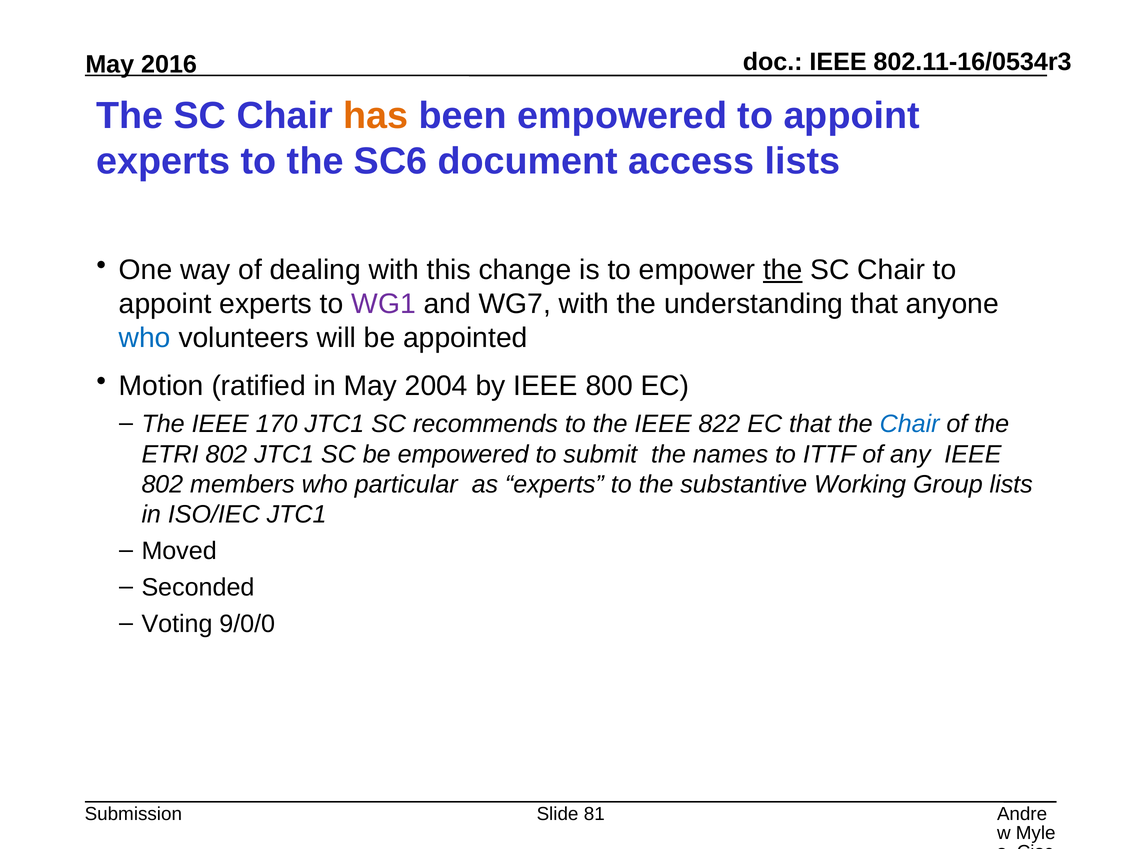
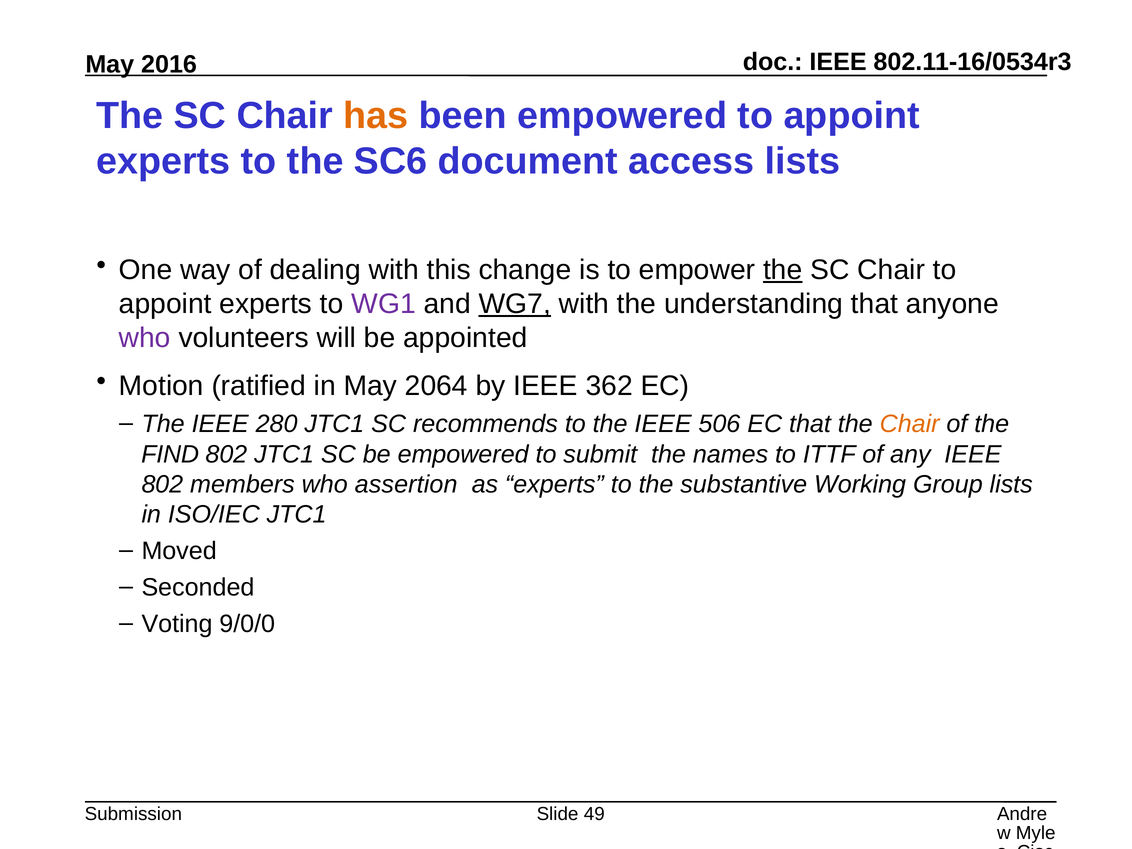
WG7 underline: none -> present (515, 304)
who colour: blue -> purple (145, 338)
2004: 2004 -> 2064 (436, 386)
800: 800 -> 362 (609, 386)
170: 170 -> 280 (277, 424)
822: 822 -> 506 (719, 424)
Chair colour: blue -> orange (910, 424)
ETRI: ETRI -> FIND (170, 454)
particular: particular -> assertion (406, 484)
81: 81 -> 49 (594, 814)
